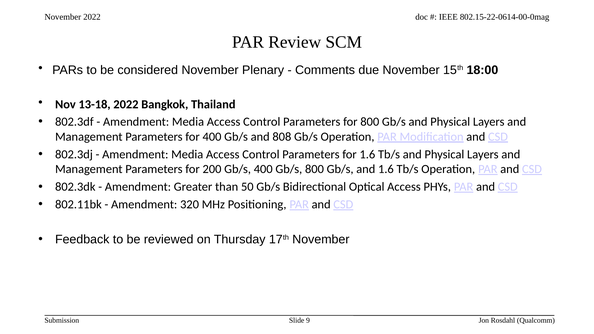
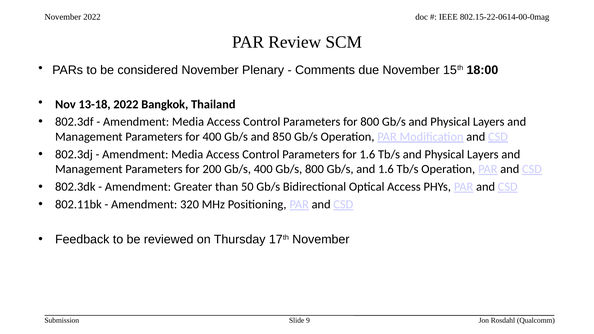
808: 808 -> 850 (282, 137)
